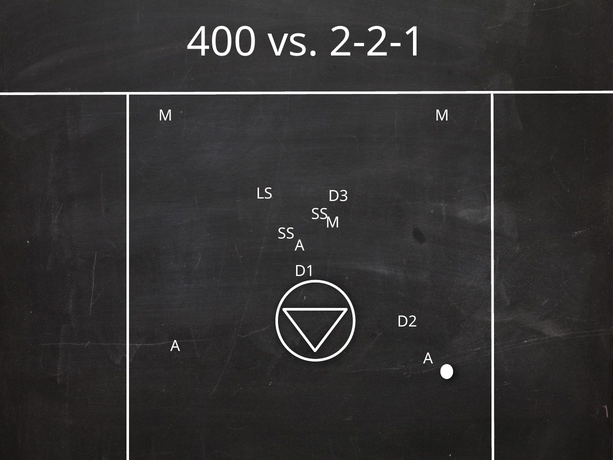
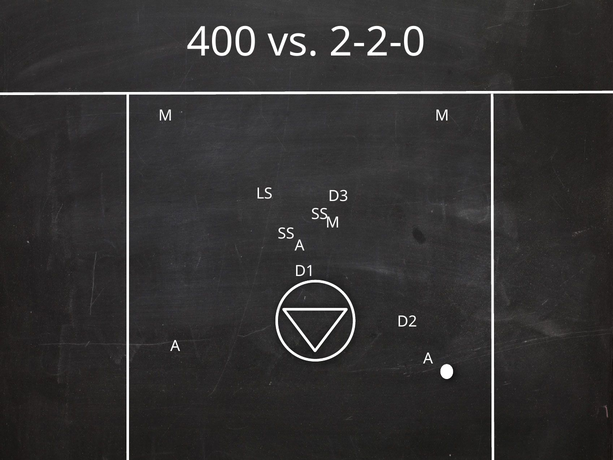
2-2-1: 2-2-1 -> 2-2-0 (378, 42)
